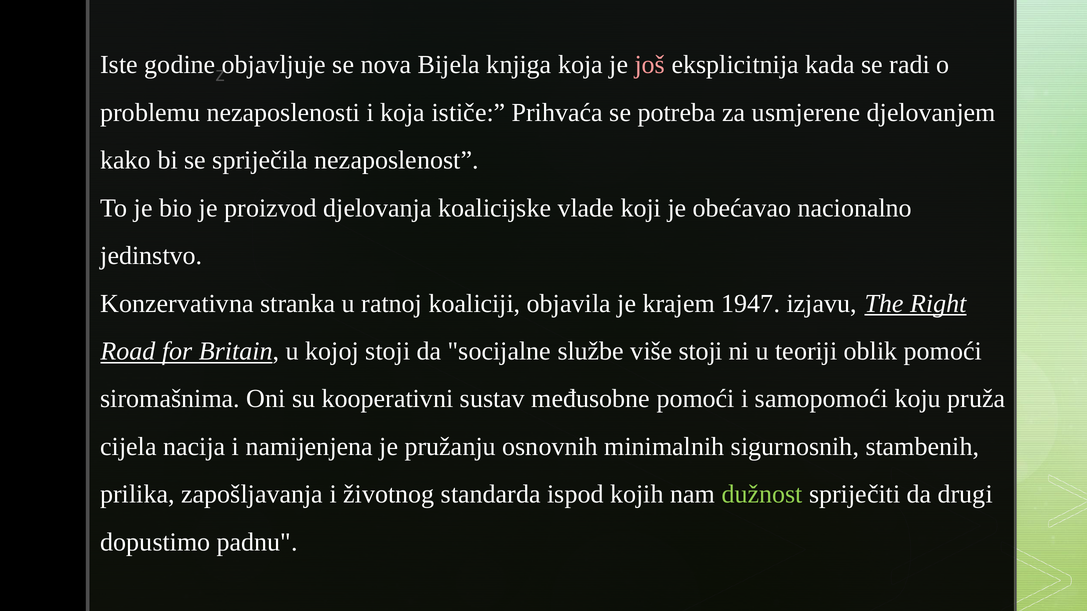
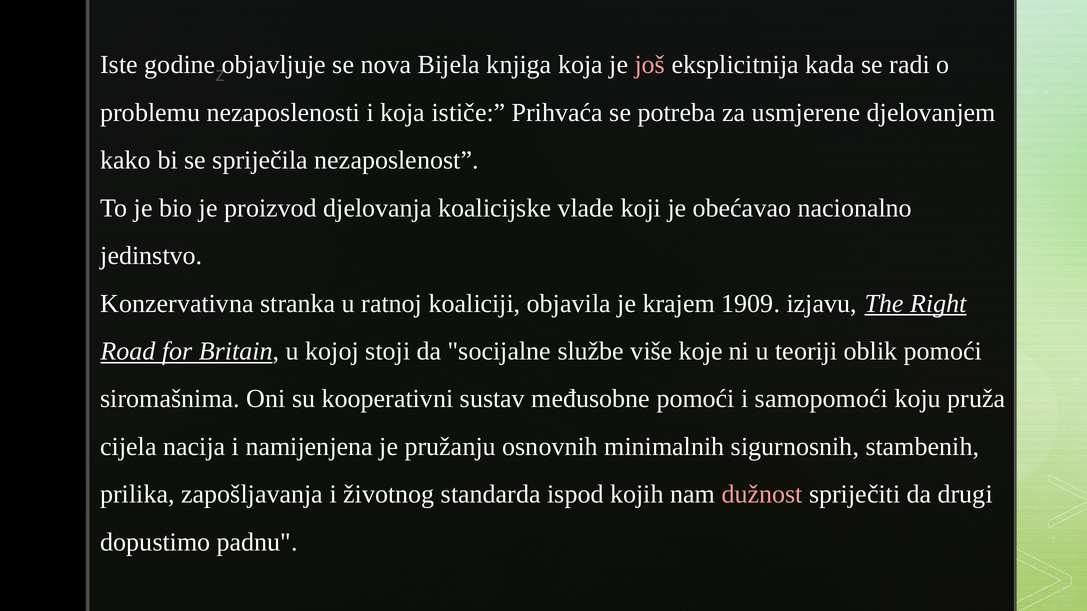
1947: 1947 -> 1909 (751, 304)
više stoji: stoji -> koje (701, 351)
dužnost colour: light green -> pink (762, 495)
